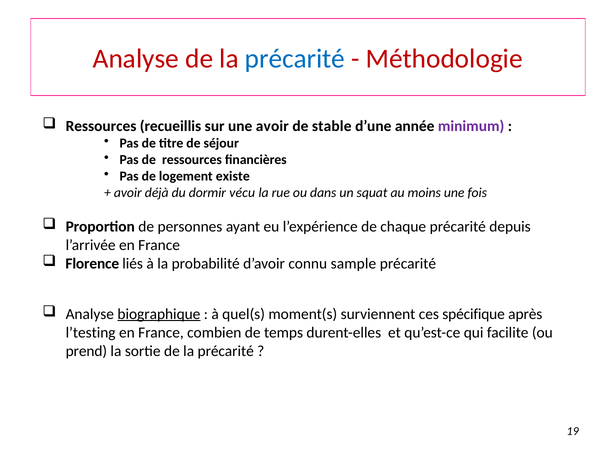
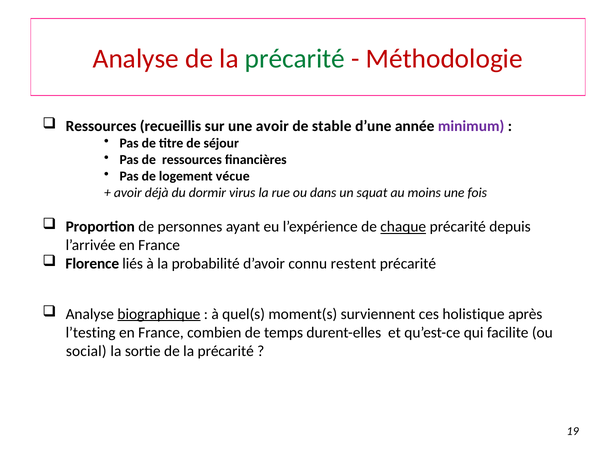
précarité colour: blue -> green (295, 59)
existe: existe -> vécue (233, 176)
vécu: vécu -> virus (242, 193)
chaque underline: none -> present (403, 227)
sample: sample -> restent (353, 264)
spécifique: spécifique -> holistique (473, 314)
prend: prend -> social (86, 351)
